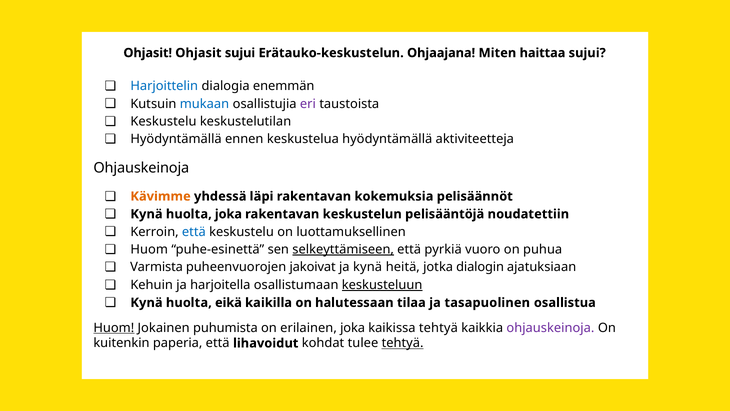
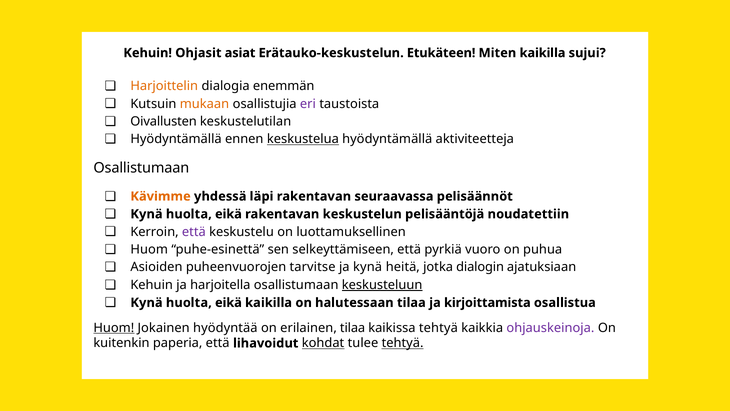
Ohjasit: Ohjasit -> Kehuin (148, 53)
Ohjasit sujui: sujui -> asiat (240, 53)
Ohjaajana: Ohjaajana -> Etukäteen (441, 53)
Miten haittaa: haittaa -> kaikilla (542, 53)
Harjoittelin colour: blue -> orange (164, 86)
mukaan colour: blue -> orange (204, 104)
Keskustelu: Keskustelu -> Oivallusten (164, 121)
keskustelua underline: none -> present (303, 139)
Ohjauskeinoja: Ohjauskeinoja -> Osallistumaan (141, 168)
kokemuksia: kokemuksia -> seuraavassa (394, 196)
joka: joka -> eikä (228, 214)
että colour: blue -> purple (194, 232)
selkeyttämiseen underline: present -> none (343, 249)
Varmista: Varmista -> Asioiden (156, 267)
jakoivat: jakoivat -> tarvitse (313, 267)
tasapuolinen: tasapuolinen -> kirjoittamista (487, 302)
puhumista: puhumista -> hyödyntää (225, 327)
erilainen joka: joka -> tilaa (353, 327)
kohdat underline: none -> present (323, 343)
